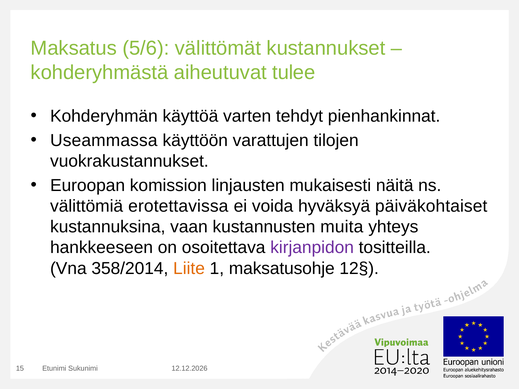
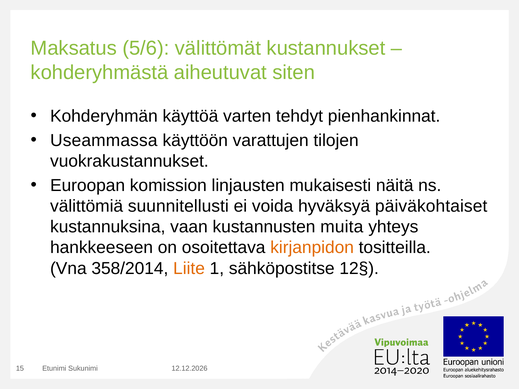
tulee: tulee -> siten (294, 72)
erotettavissa: erotettavissa -> suunnitellusti (178, 206)
kirjanpidon colour: purple -> orange (312, 248)
maksatusohje: maksatusohje -> sähköpostitse (282, 269)
